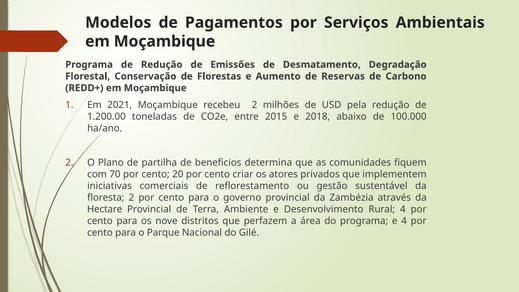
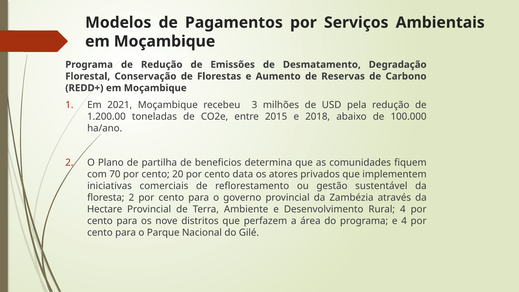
recebeu 2: 2 -> 3 (254, 105)
criar: criar -> data (243, 174)
